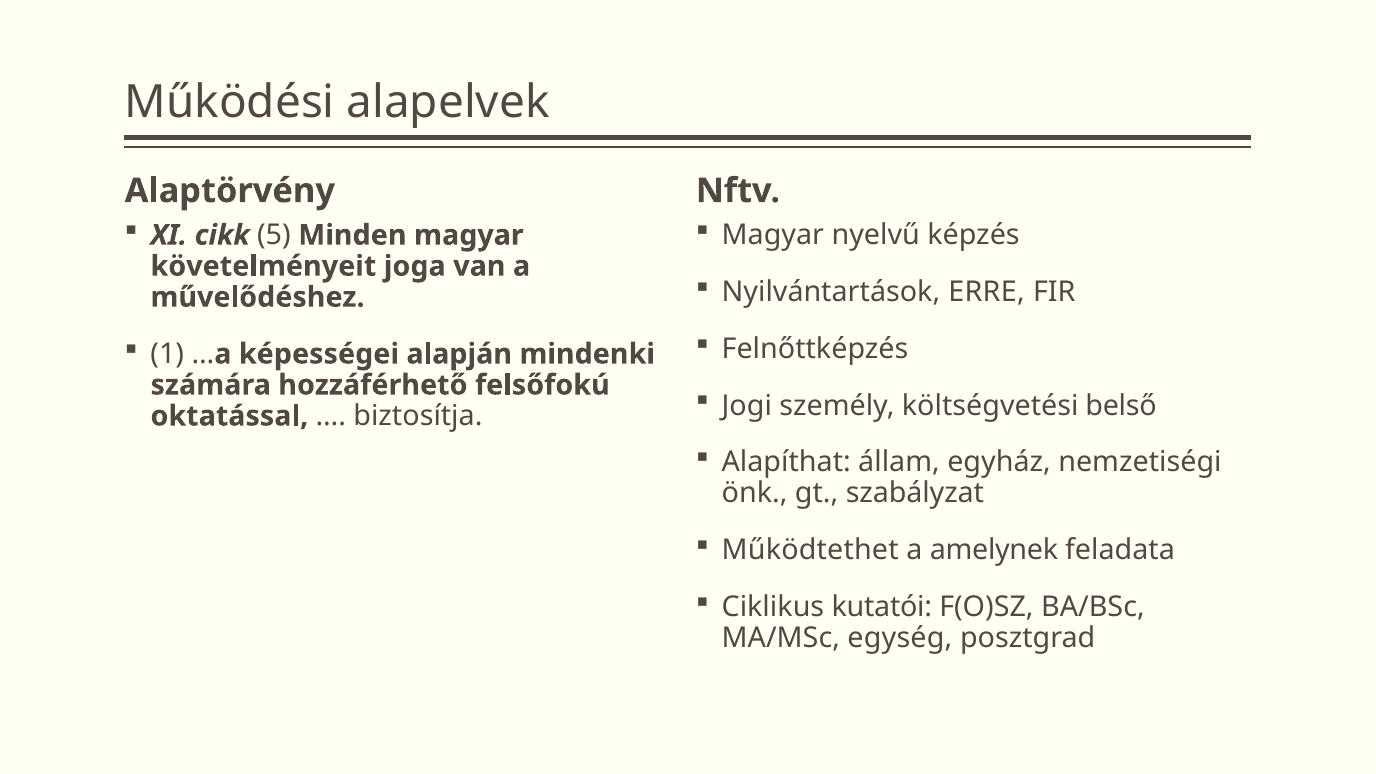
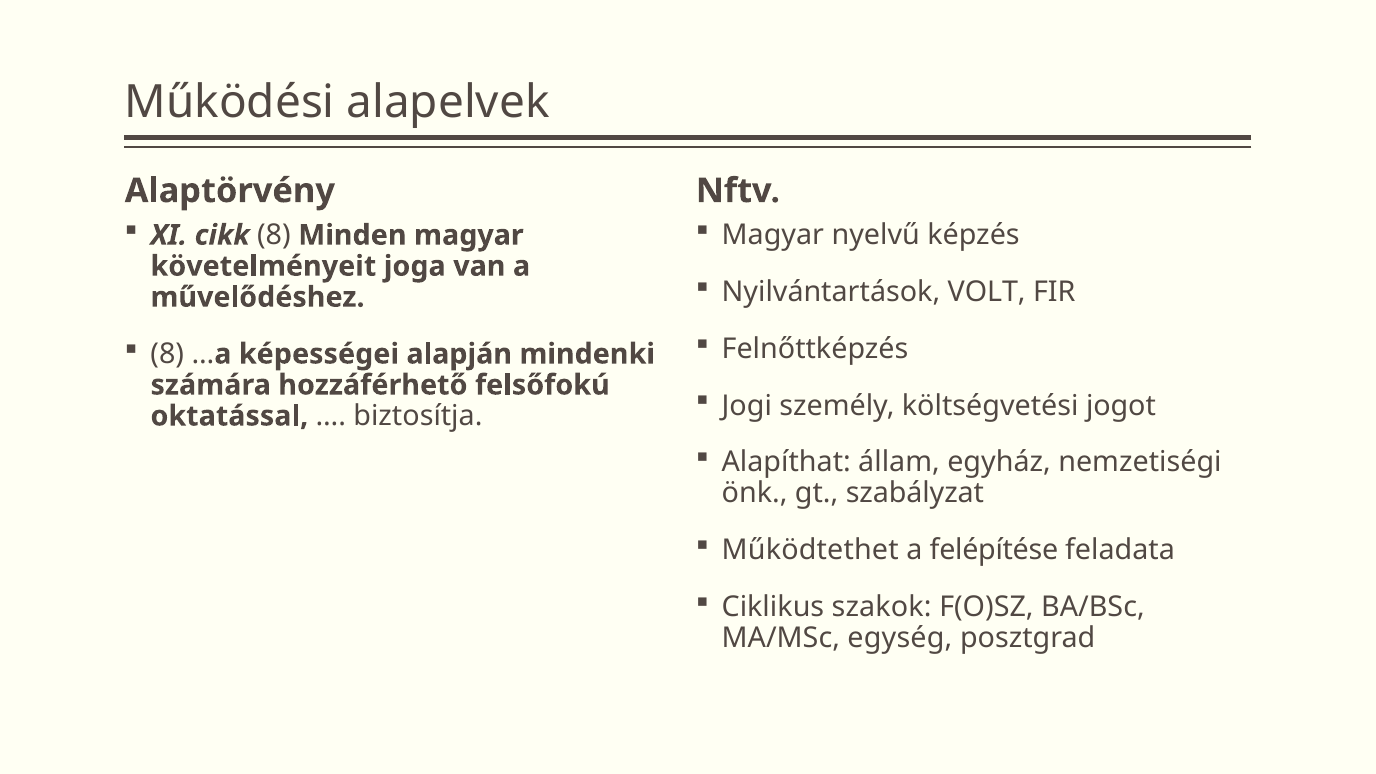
cikk 5: 5 -> 8 (274, 235)
ERRE: ERRE -> VOLT (987, 292)
1: 1 -> 8 (167, 354)
belső: belső -> jogot (1121, 406)
amelynek: amelynek -> felépítése (994, 550)
kutatói: kutatói -> szakok (882, 607)
